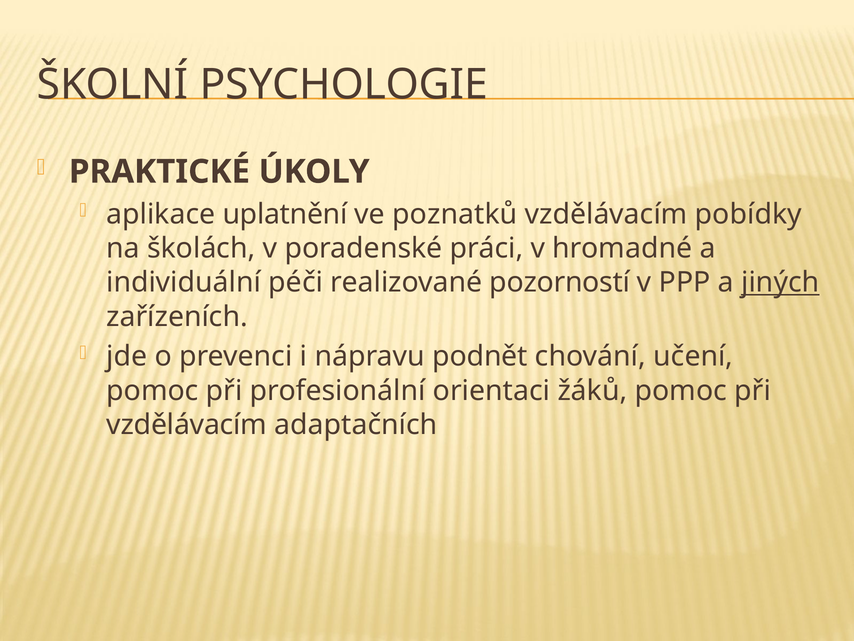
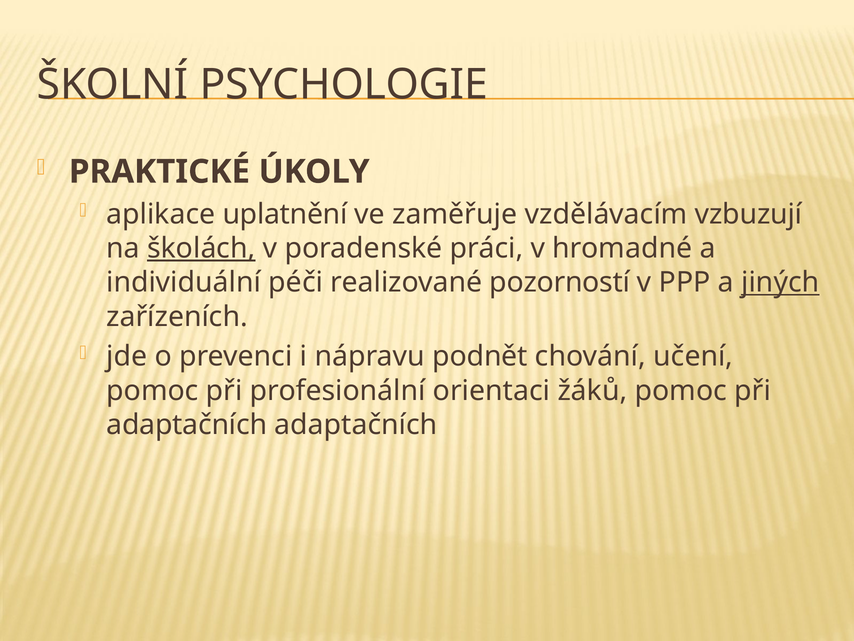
poznatků: poznatků -> zaměřuje (455, 214)
pobídky: pobídky -> vzbuzují (748, 214)
školách underline: none -> present (201, 248)
vzdělávacím: vzdělávacím -> adaptačních (187, 425)
